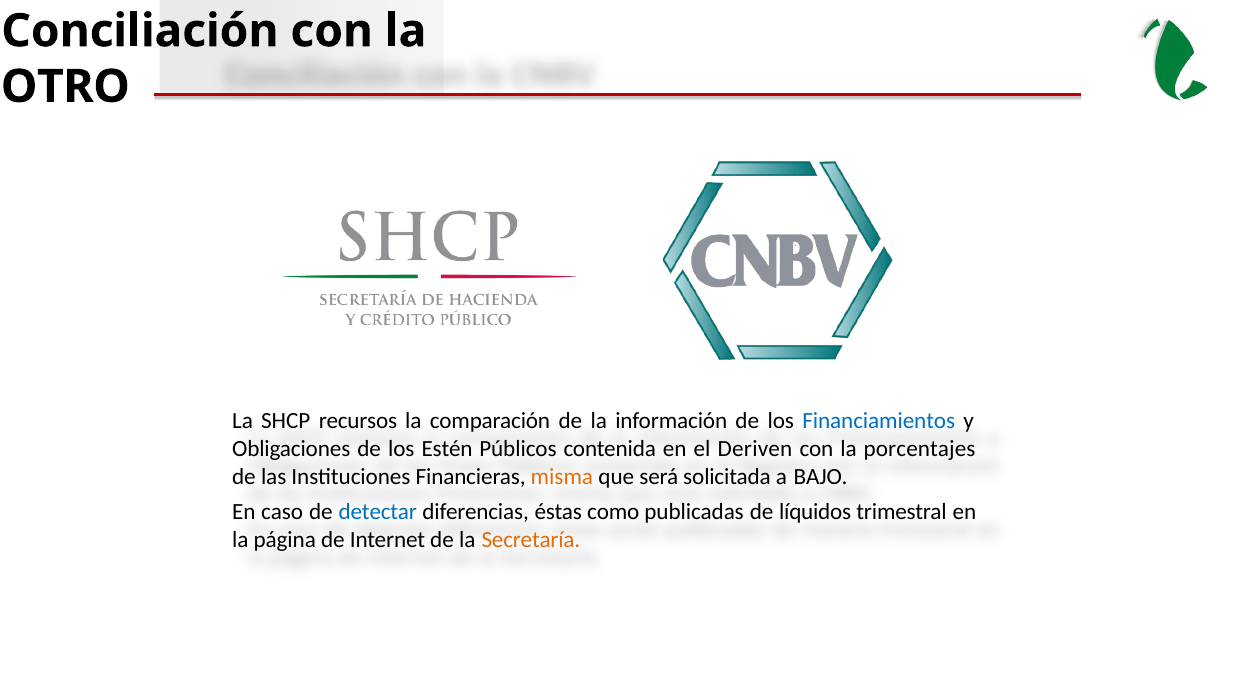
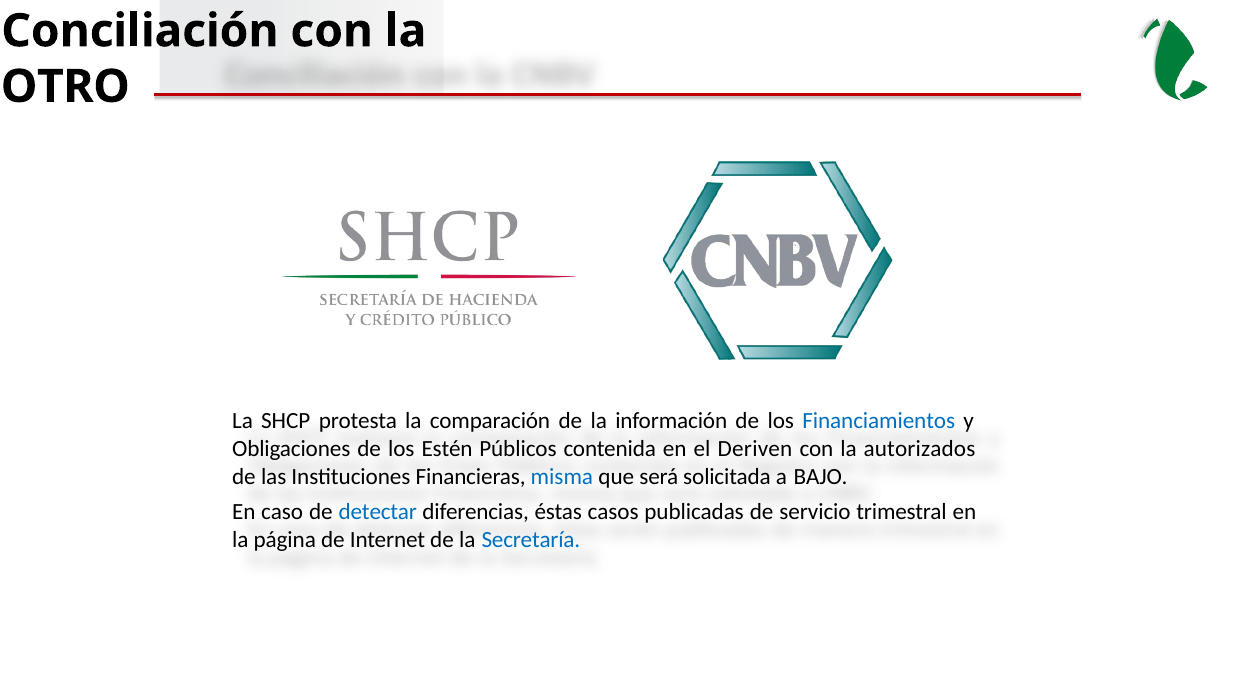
recursos: recursos -> protesta (358, 421)
porcentajes: porcentajes -> autorizados (920, 449)
misma colour: orange -> blue (562, 477)
como: como -> casos (613, 512)
líquidos: líquidos -> servicio (815, 512)
Secretaría colour: orange -> blue (531, 540)
